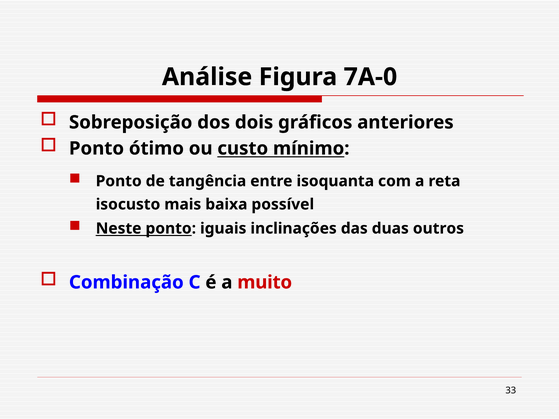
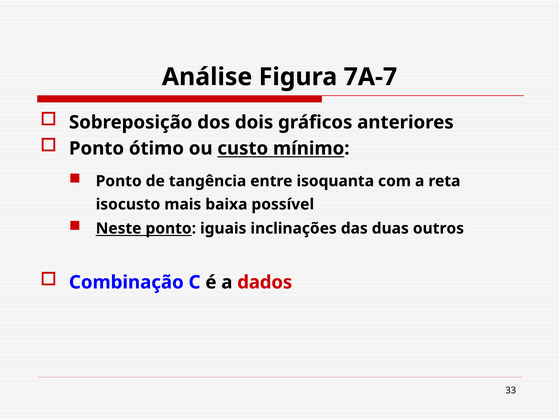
7A-0: 7A-0 -> 7A-7 (370, 77)
muito: muito -> dados (265, 282)
